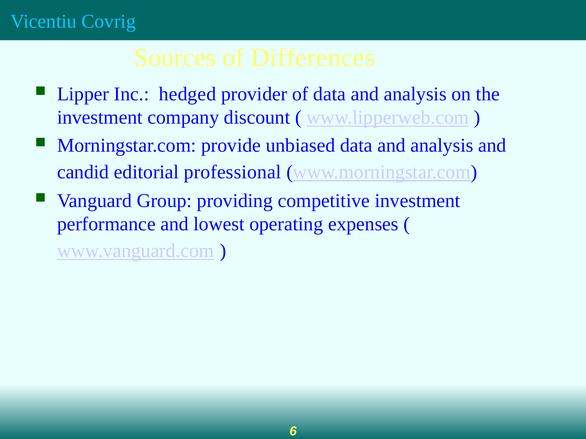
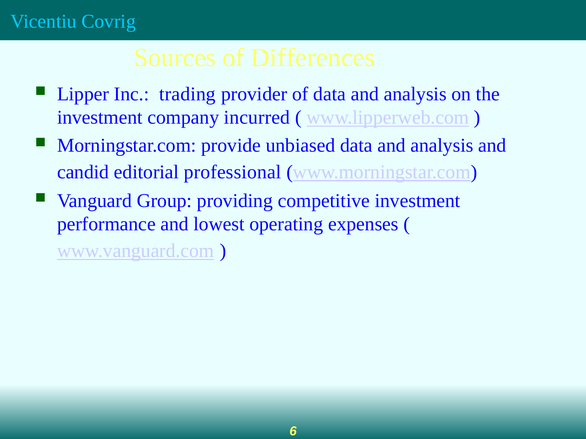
hedged: hedged -> trading (188, 94)
discount: discount -> incurred (257, 118)
